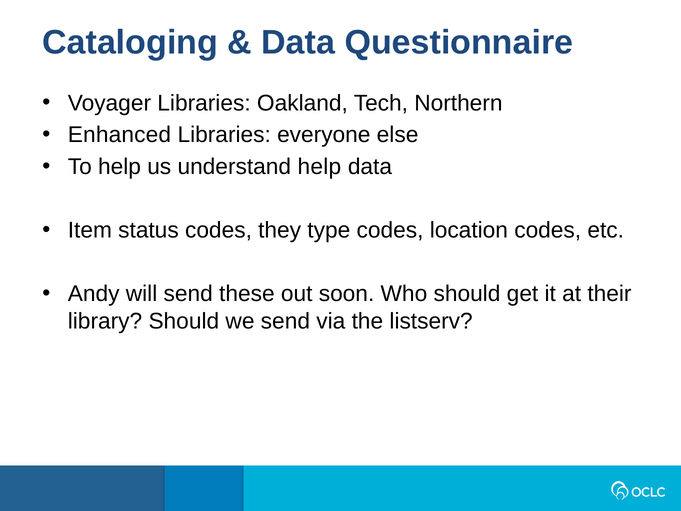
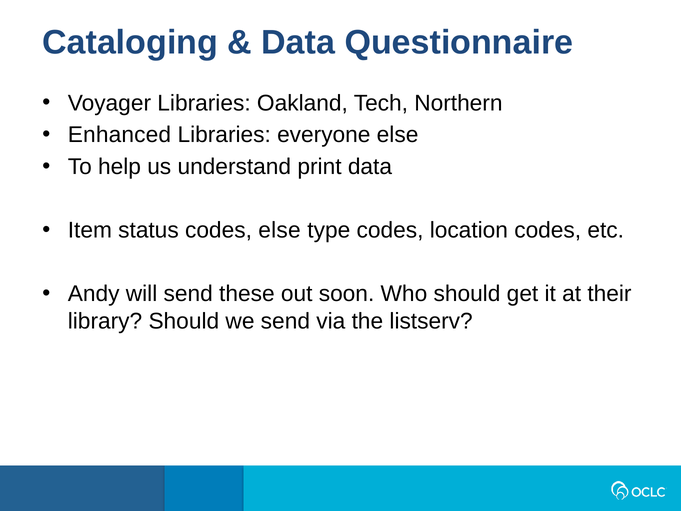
understand help: help -> print (319, 167)
codes they: they -> else (280, 230)
